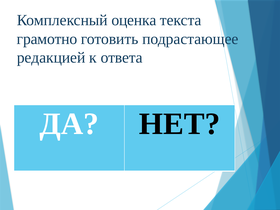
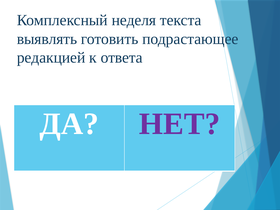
оценка: оценка -> неделя (134, 20)
грамотно: грамотно -> выявлять (47, 39)
НЕТ colour: black -> purple (180, 124)
